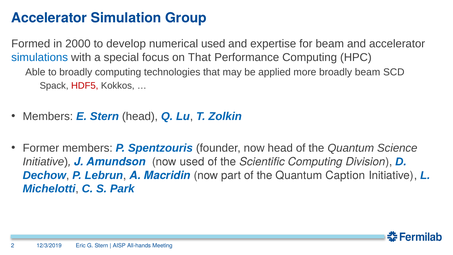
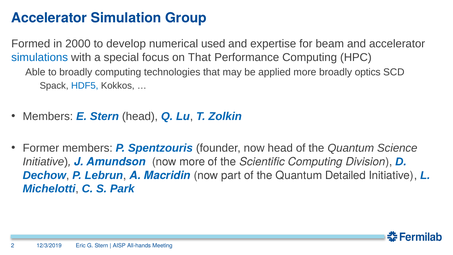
broadly beam: beam -> optics (368, 72)
HDF5 colour: red -> blue (85, 86)
now used: used -> more (192, 162)
Caption: Caption -> Detailed (345, 175)
